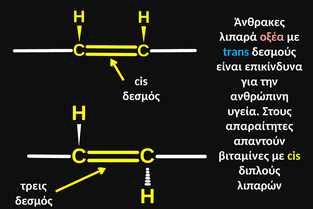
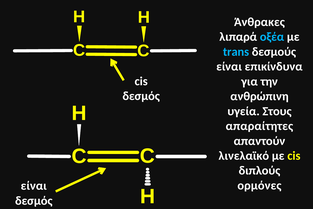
οξέα colour: pink -> light blue (272, 37)
βιταμίνες: βιταμίνες -> λινελαϊκό (244, 156)
λιπαρών: λιπαρών -> ορμόνες (259, 185)
τρεις: τρεις -> είναι (34, 186)
